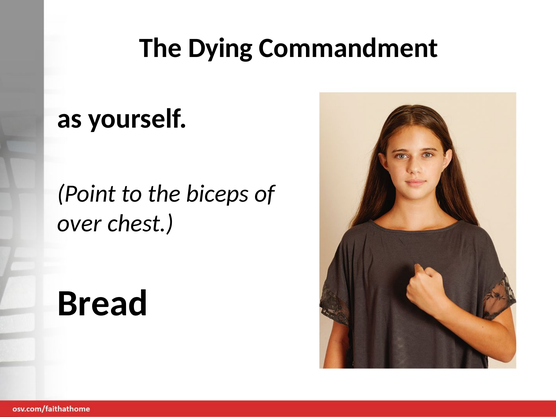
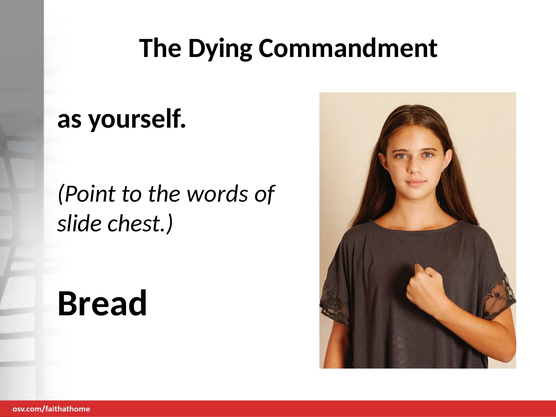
biceps: biceps -> words (217, 194)
over: over -> slide (80, 223)
